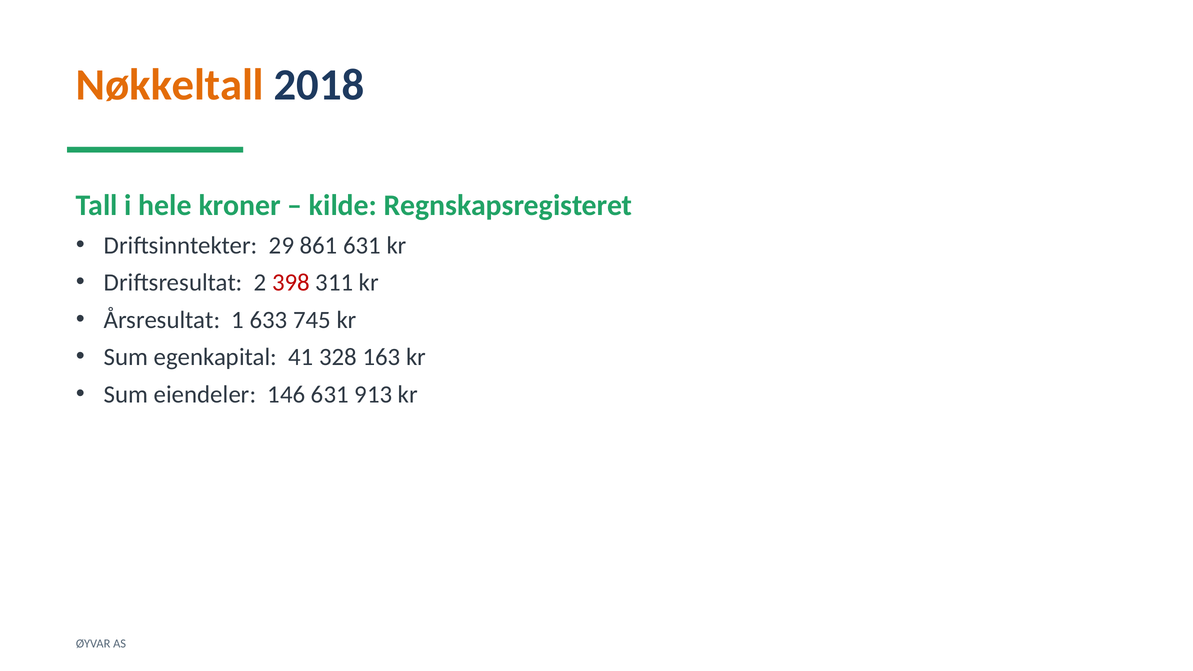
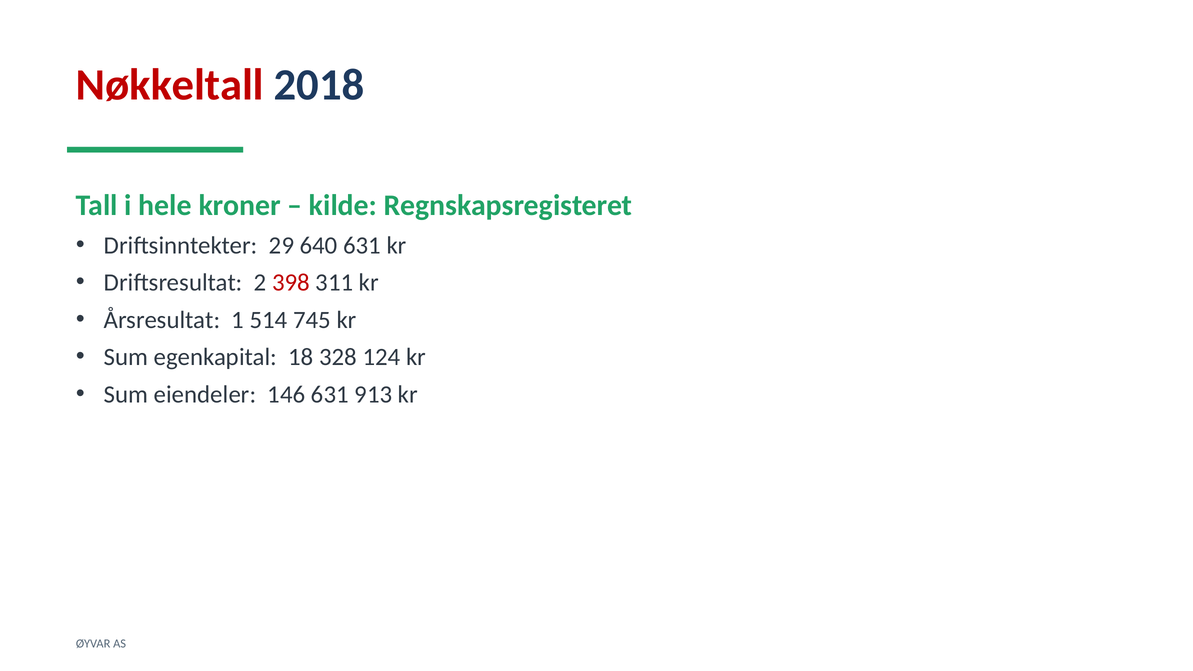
Nøkkeltall colour: orange -> red (170, 85)
861: 861 -> 640 (319, 245)
633: 633 -> 514 (269, 320)
41: 41 -> 18 (301, 357)
163: 163 -> 124 (382, 357)
